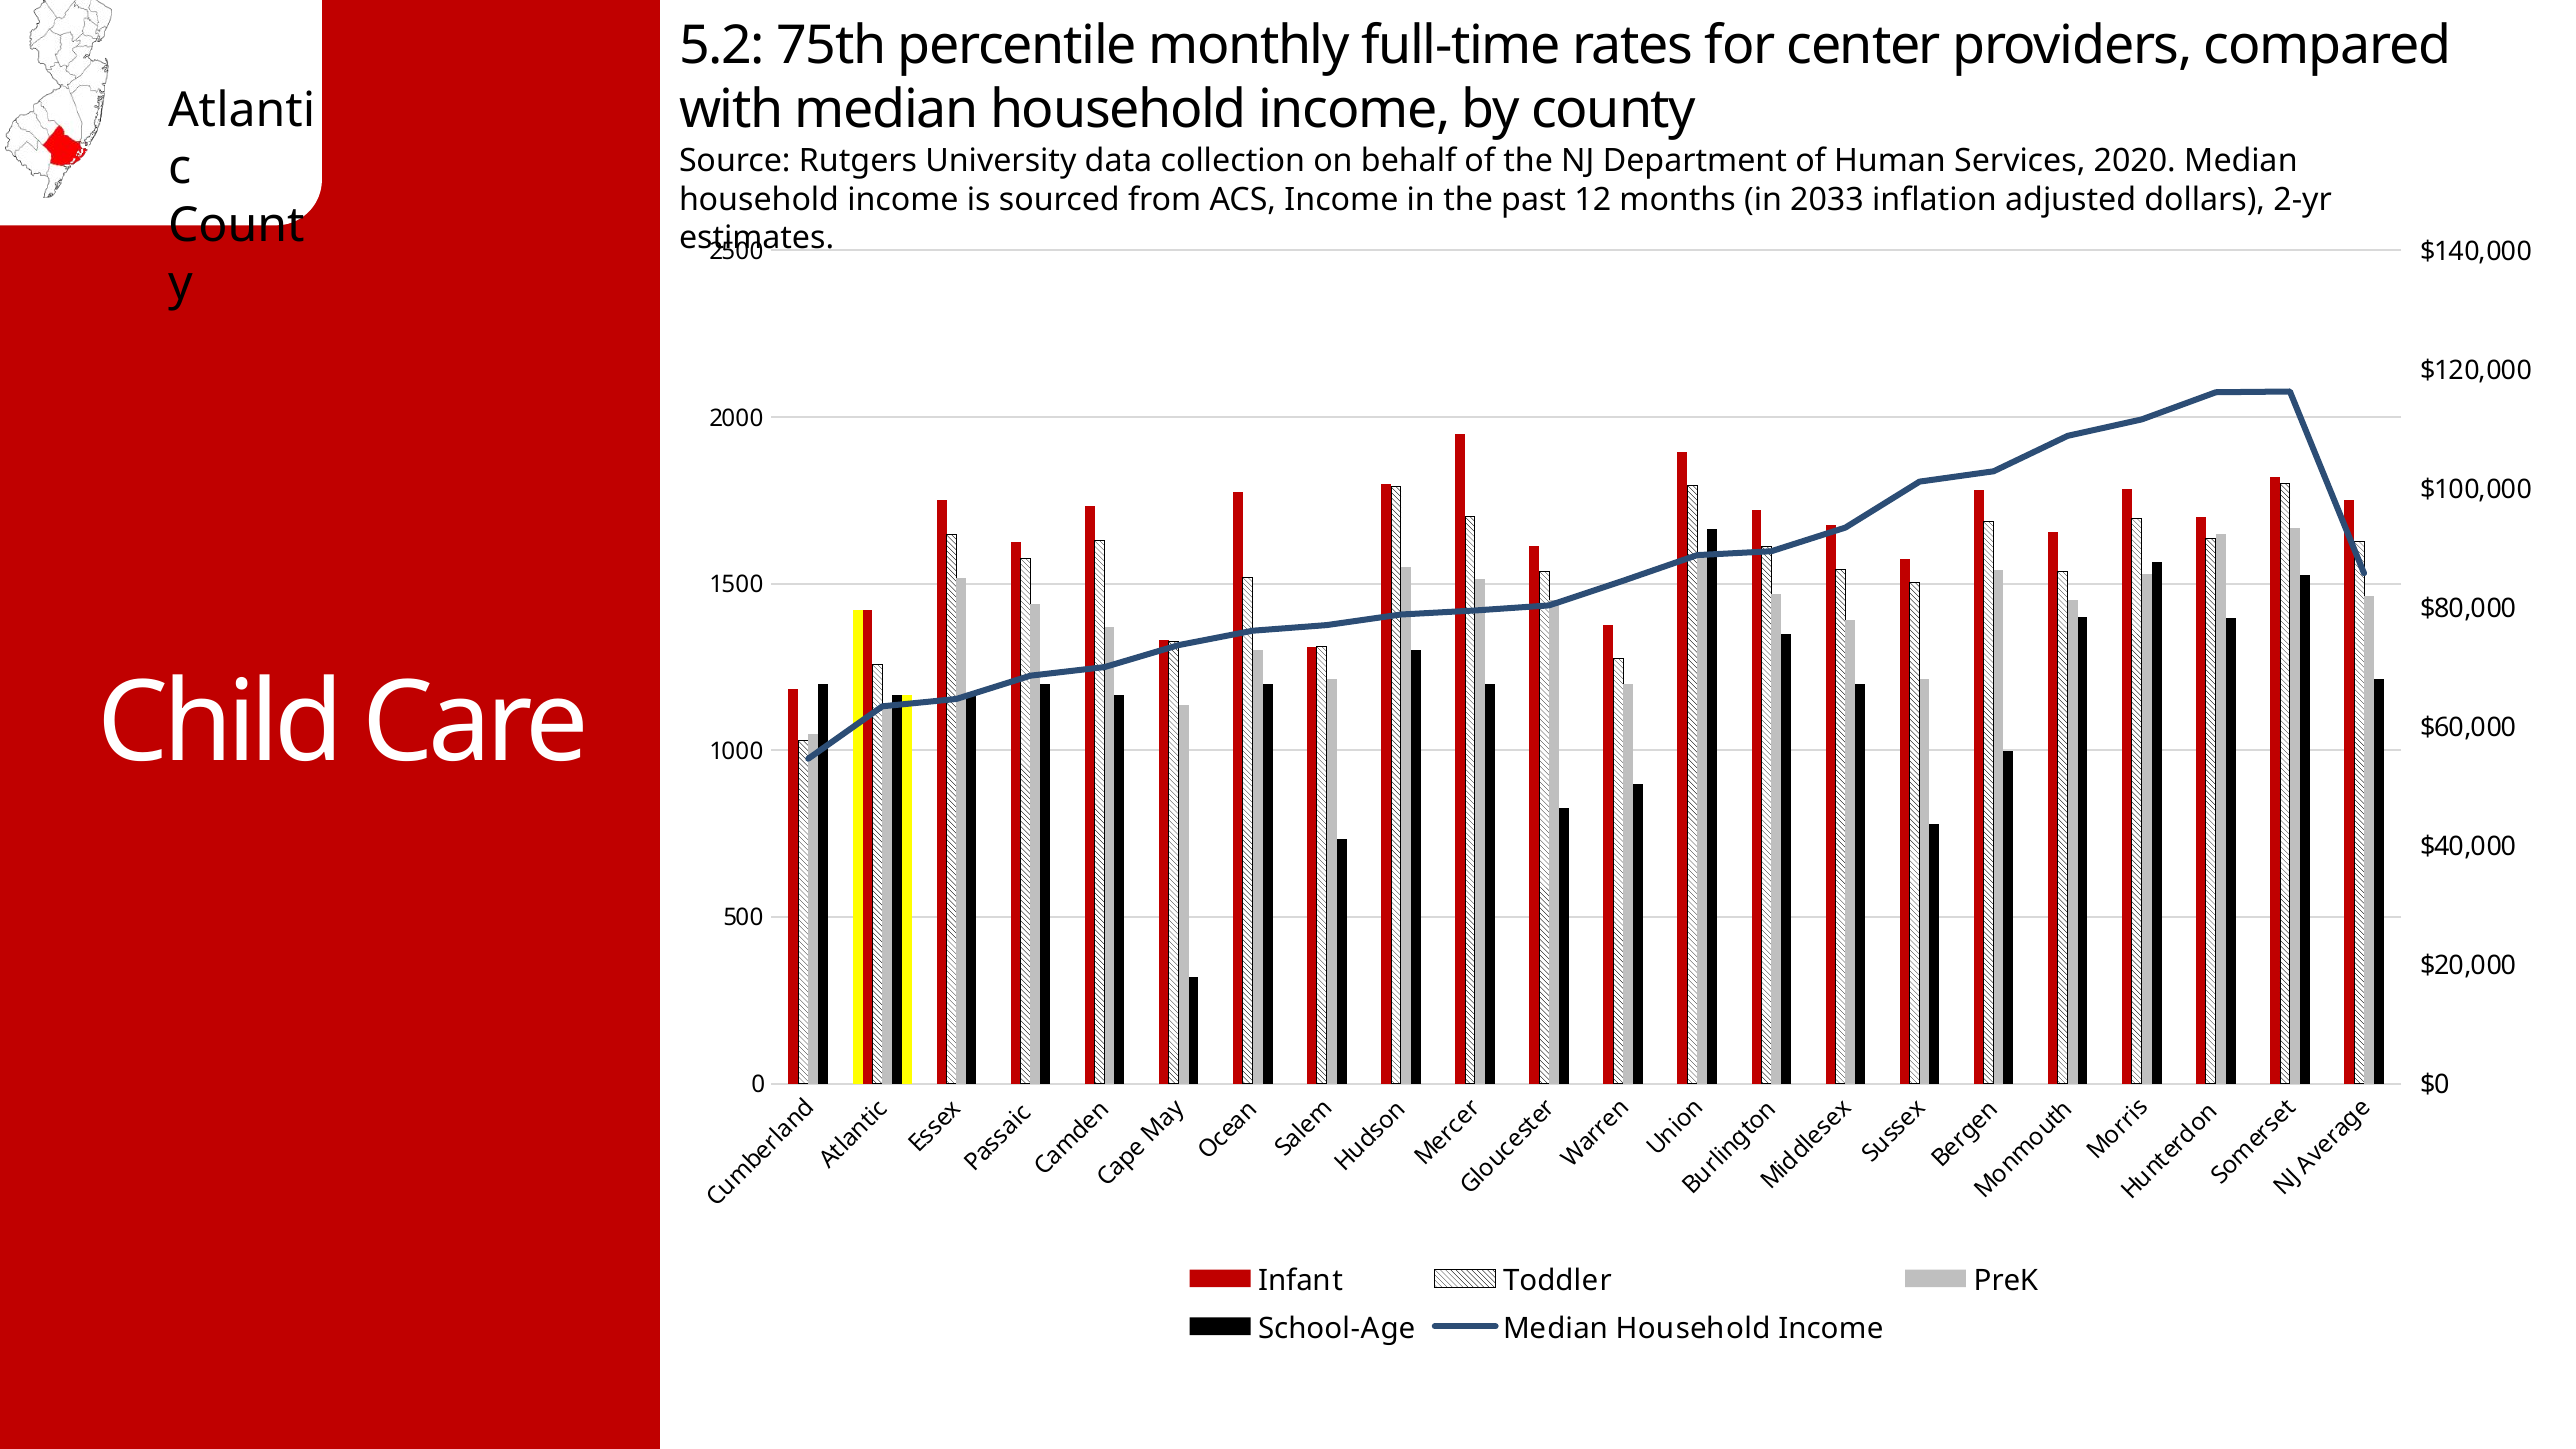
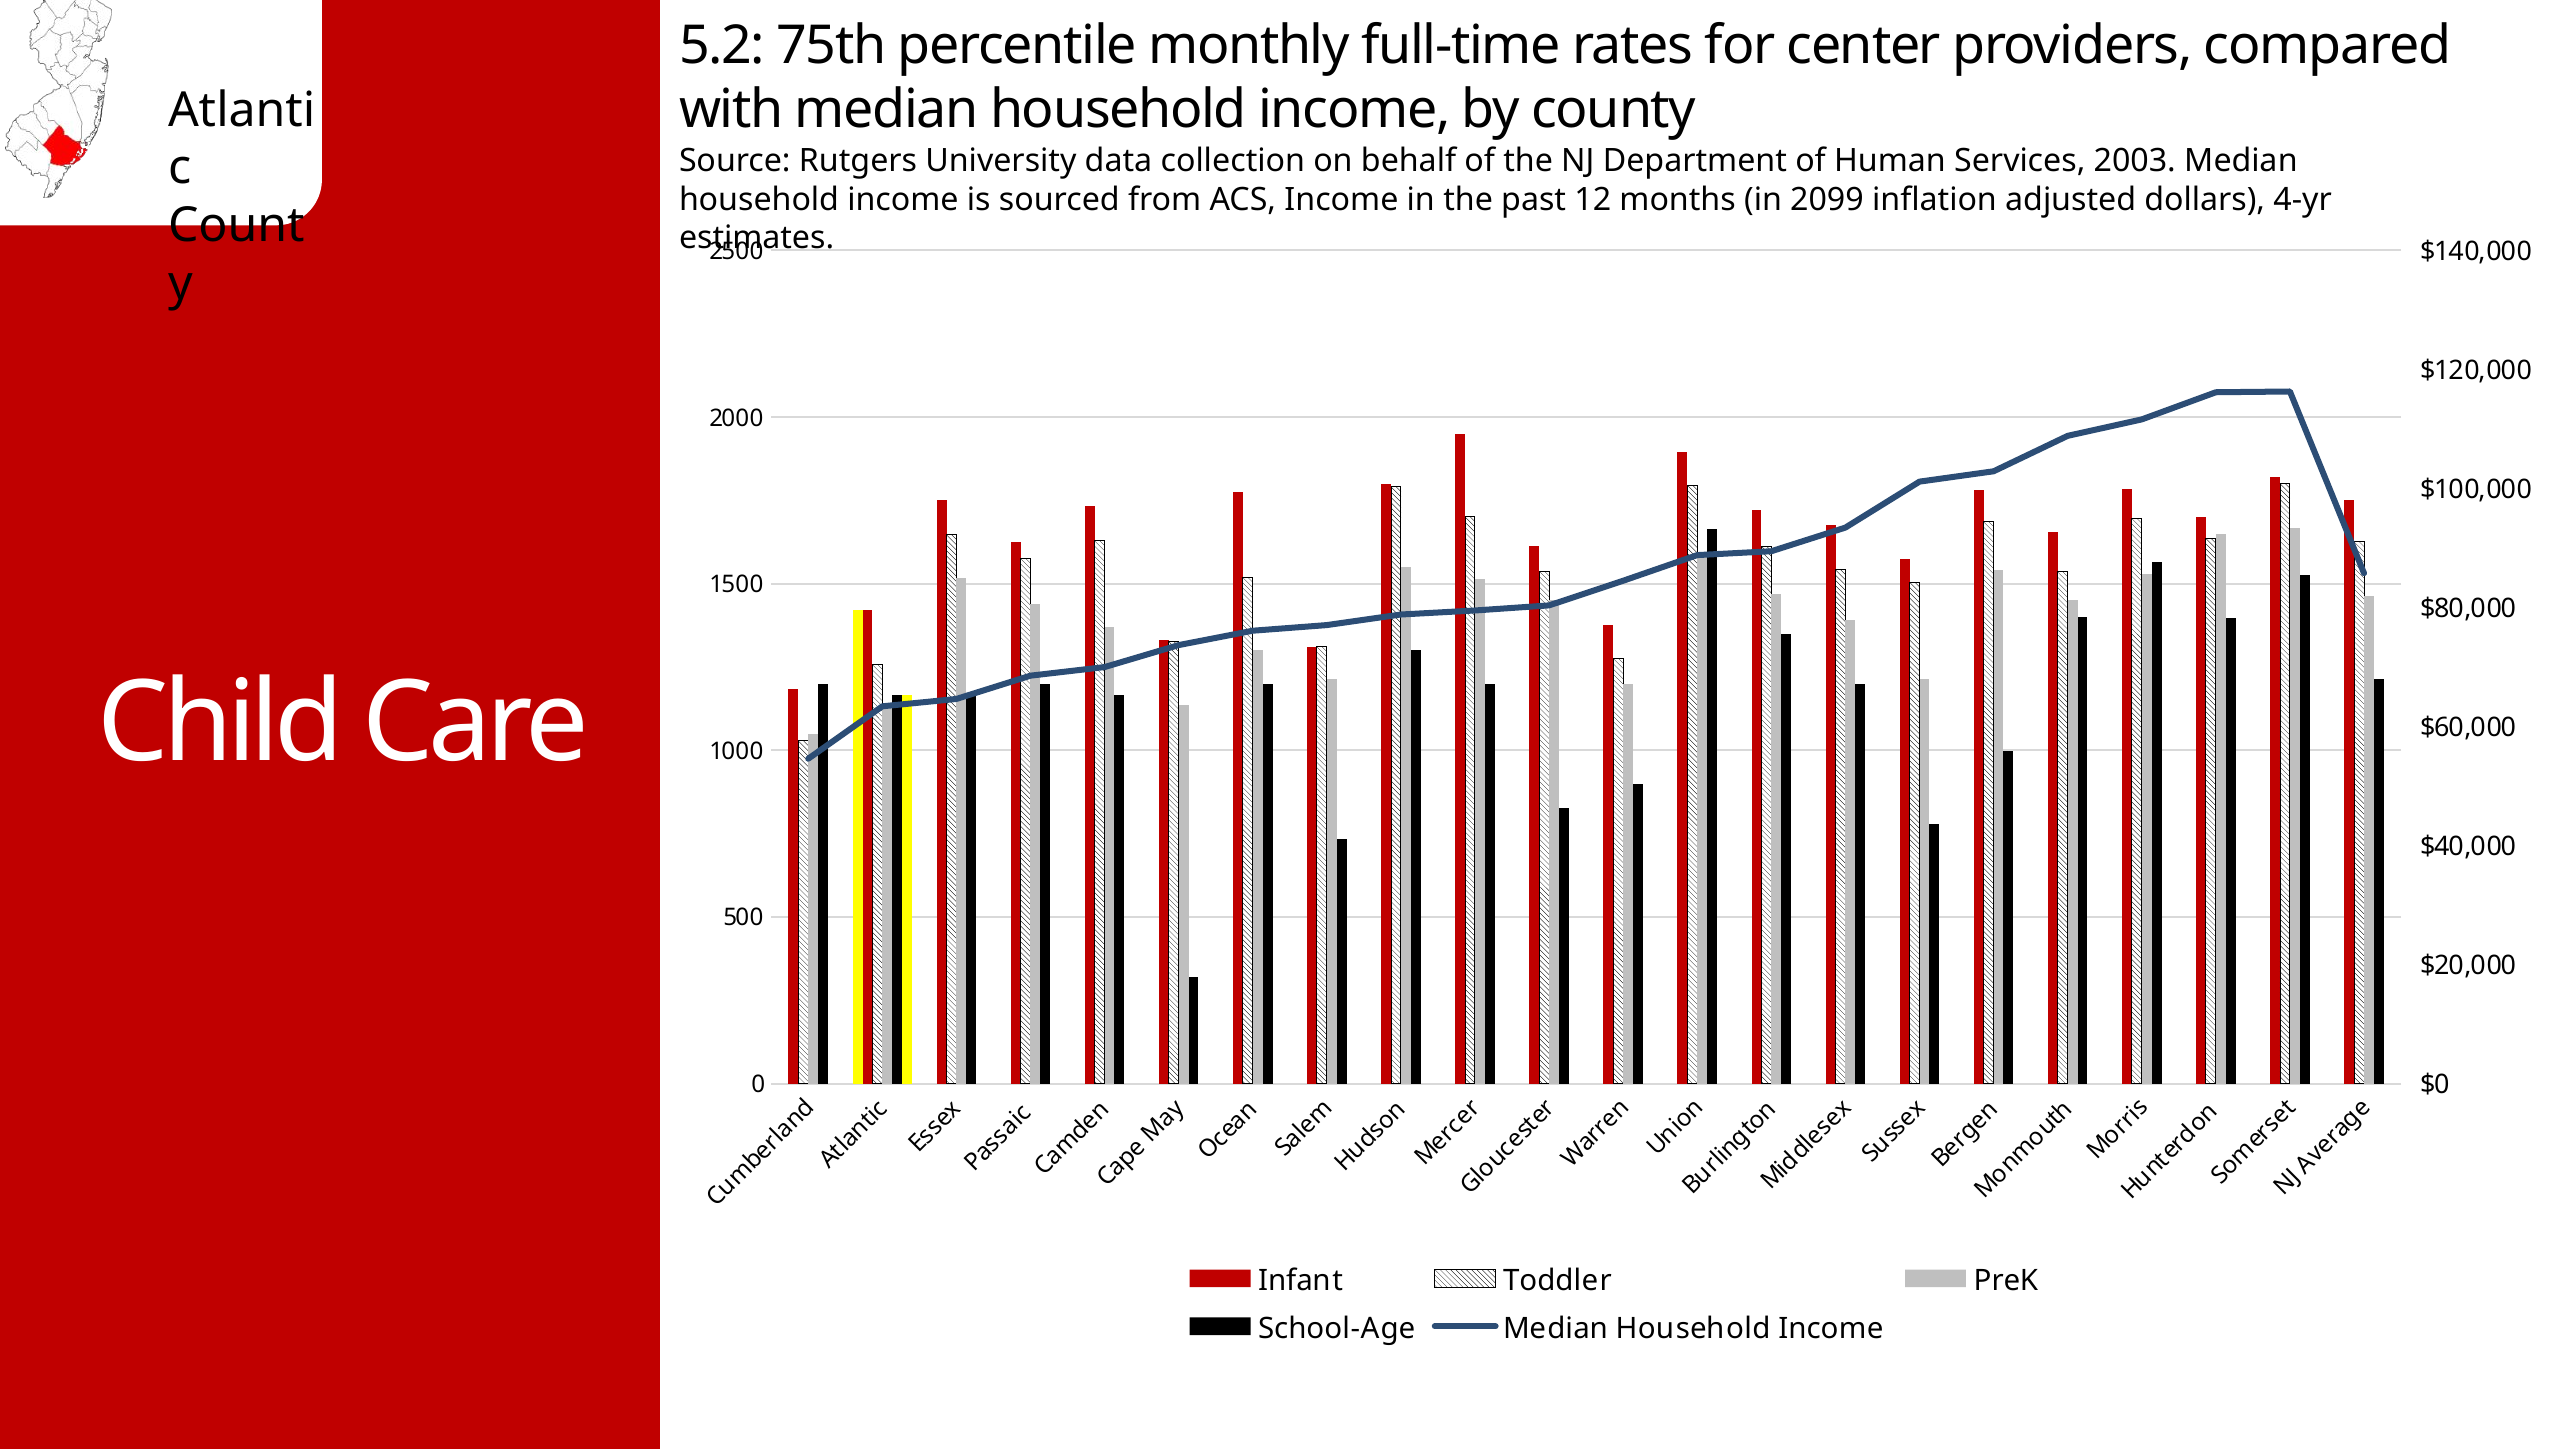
2020: 2020 -> 2003 (2135, 161)
2033: 2033 -> 2099 (1827, 200)
2-yr: 2-yr -> 4-yr (2303, 200)
